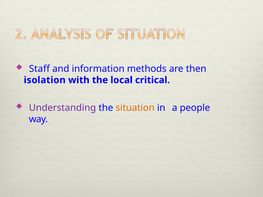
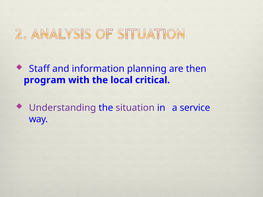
methods: methods -> planning (147, 69)
isolation: isolation -> program (45, 80)
situation colour: orange -> purple (135, 108)
people: people -> service (195, 108)
